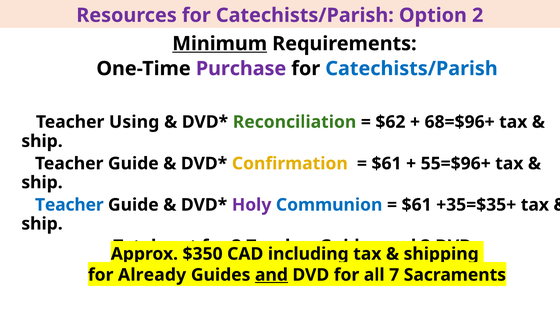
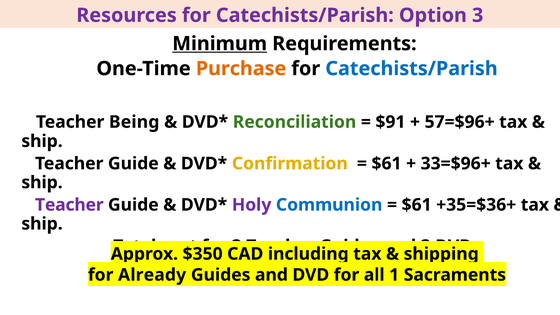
Option 2: 2 -> 3 (478, 15)
Purchase colour: purple -> orange (241, 69)
Using: Using -> Being (134, 122)
$62: $62 -> $91 (390, 122)
68=$96+: 68=$96+ -> 57=$96+ (460, 122)
55=$96+: 55=$96+ -> 33=$96+ (456, 164)
Teacher colour: blue -> purple (69, 205)
+35=$35+: +35=$35+ -> +35=$36+ (476, 205)
and underline: present -> none (271, 275)
7: 7 -> 1 (394, 275)
